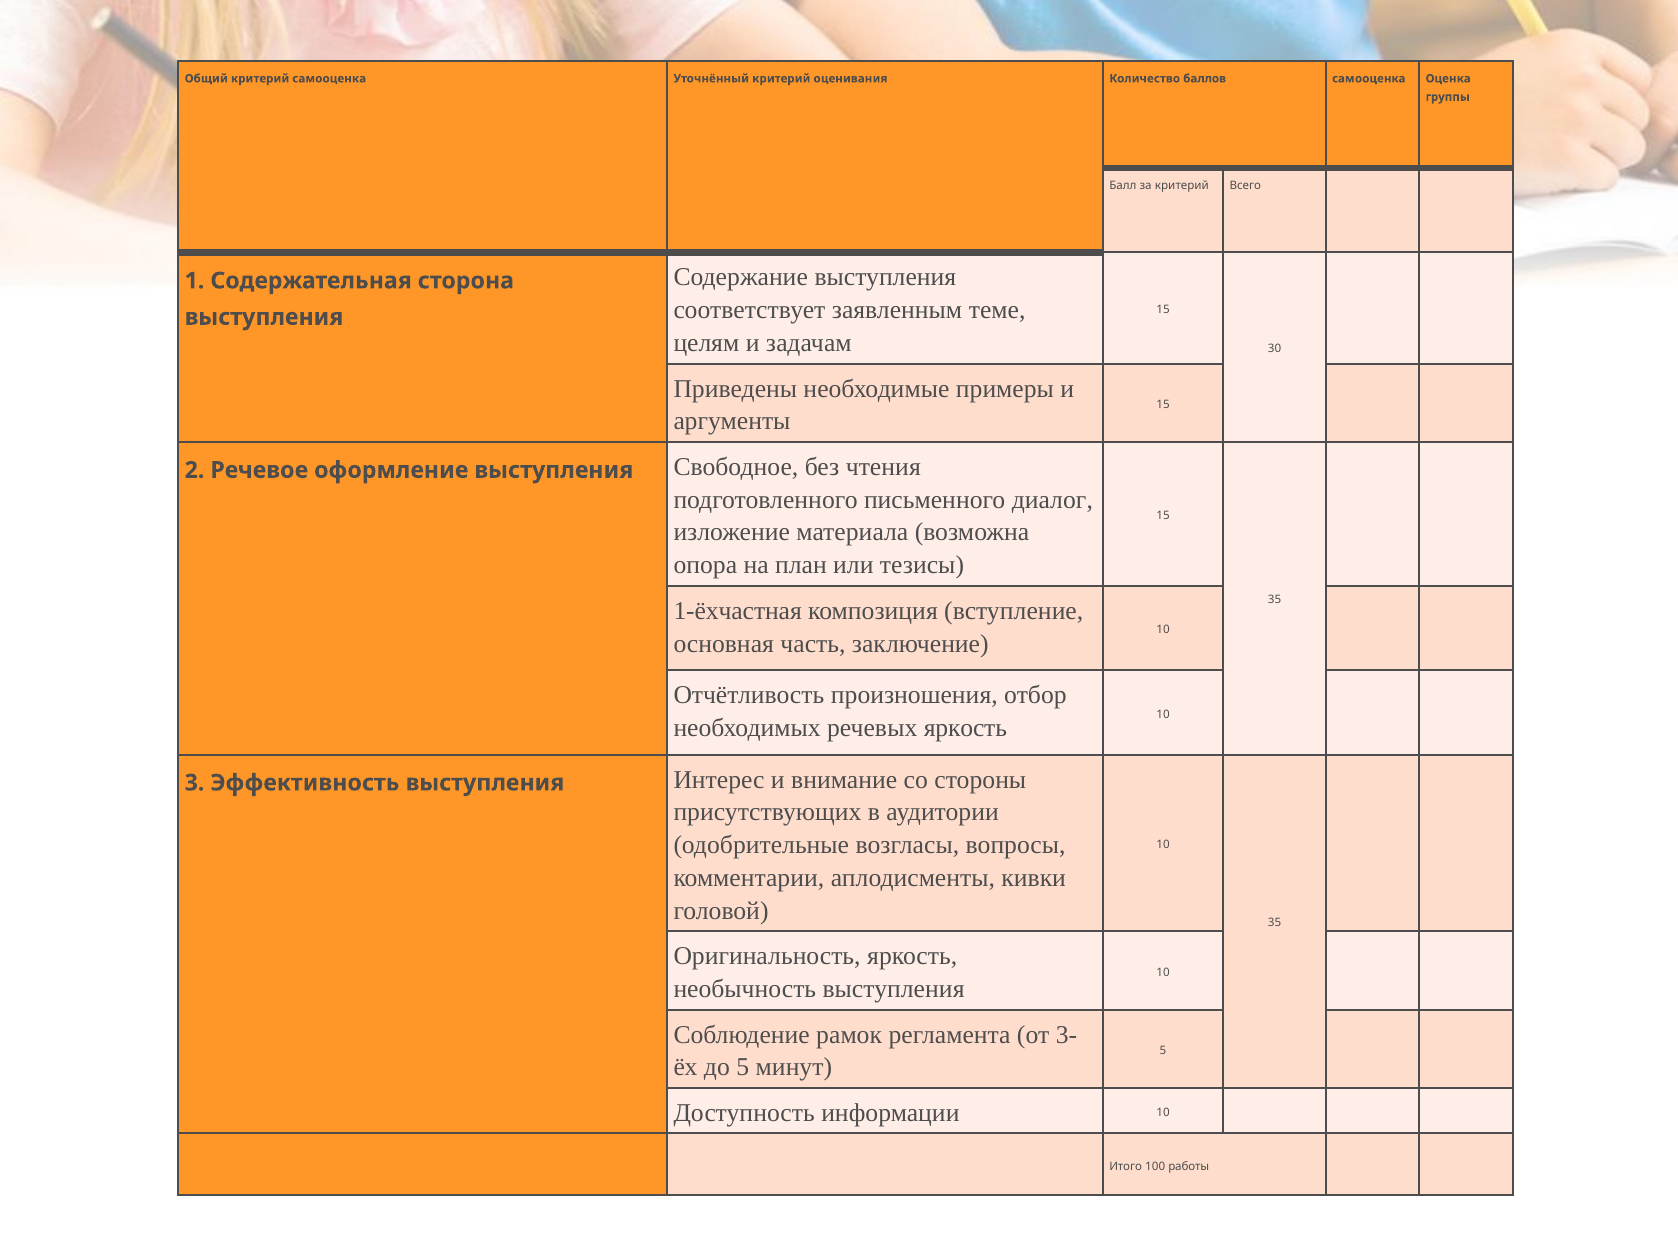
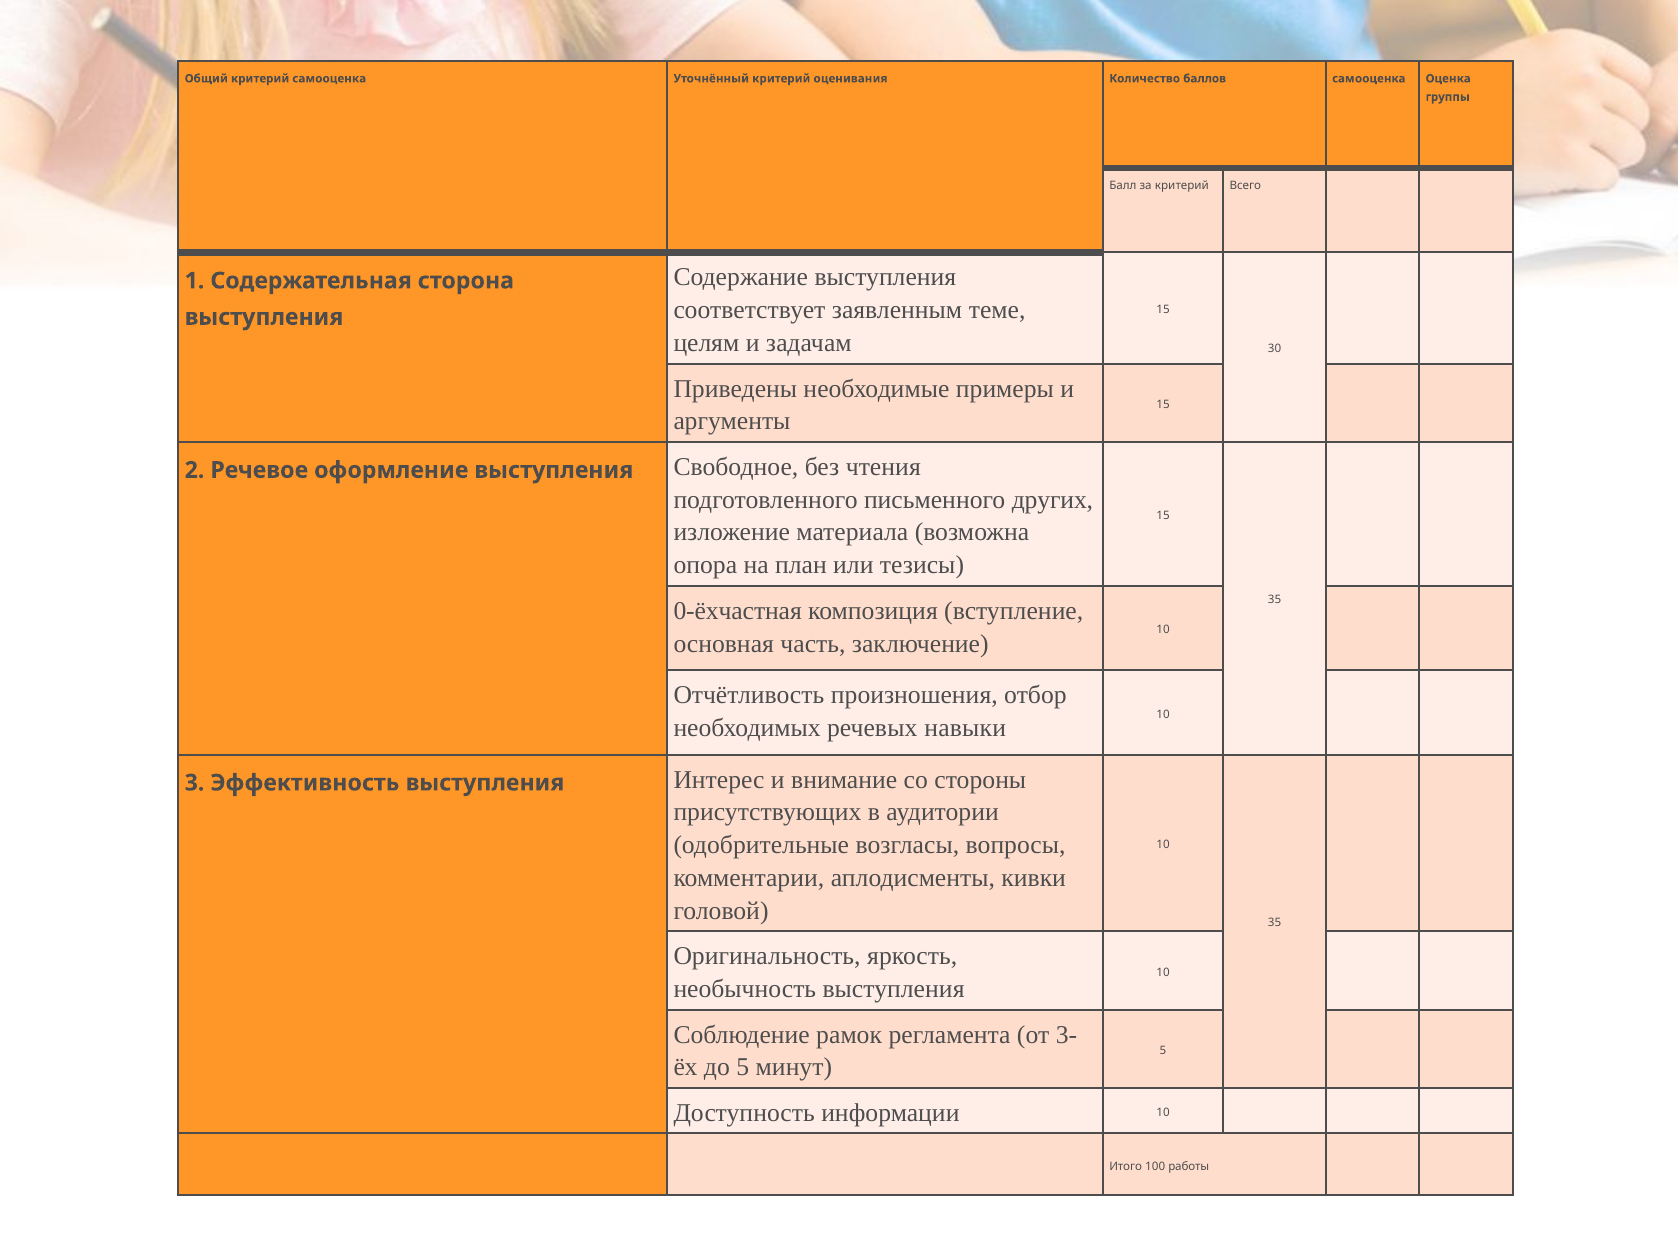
диалог: диалог -> других (1052, 500)
1-ёхчастная: 1-ёхчастная -> 0-ёхчастная (738, 611)
речевых яркость: яркость -> навыки (965, 728)
